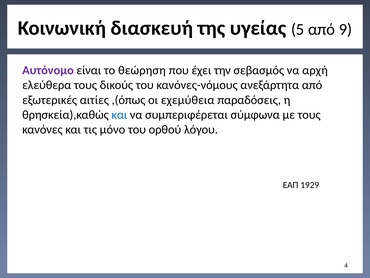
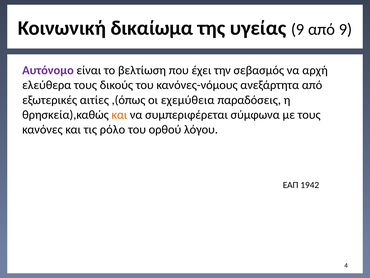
διασκευή: διασκευή -> δικαίωμα (152, 28)
υγείας 5: 5 -> 9 (298, 29)
θεώρηση: θεώρηση -> βελτίωση (142, 70)
και colour: blue -> orange (119, 115)
μόνο: μόνο -> ρόλο (112, 129)
1929: 1929 -> 1942 (310, 185)
